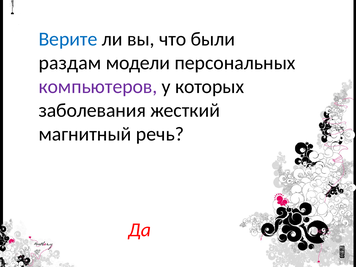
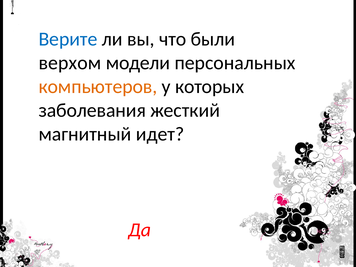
раздам: раздам -> верхом (70, 63)
компьютеров colour: purple -> orange (98, 87)
речь: речь -> идет (160, 134)
